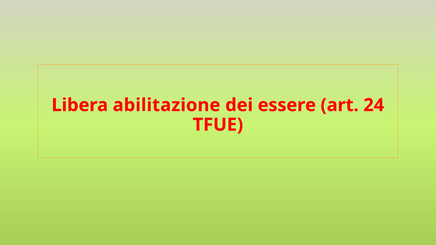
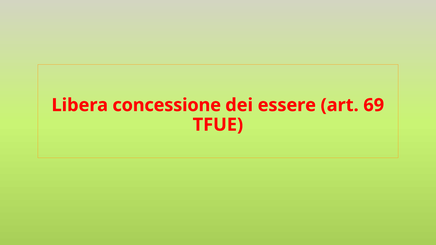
abilitazione: abilitazione -> concessione (167, 105)
24: 24 -> 69 (374, 105)
